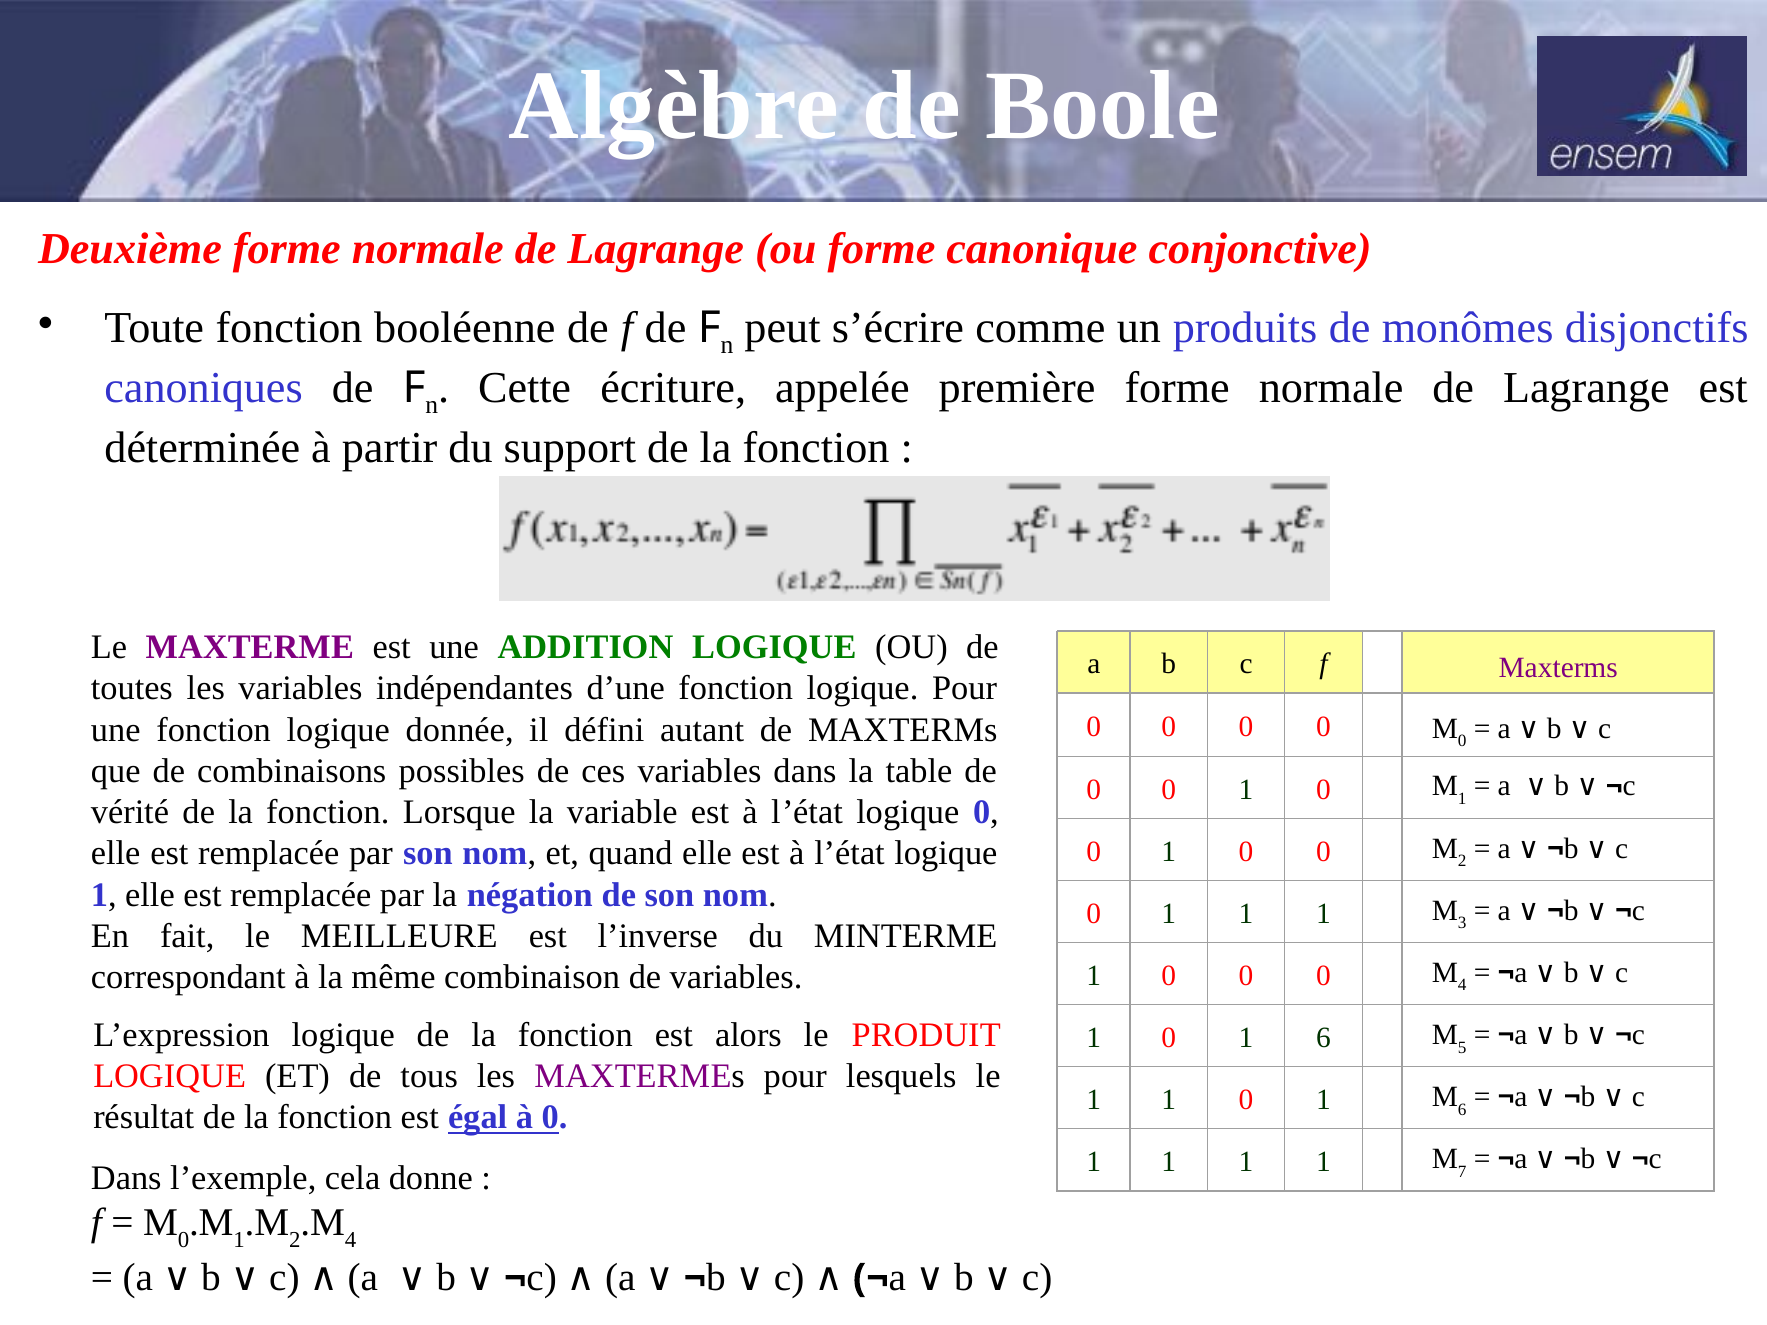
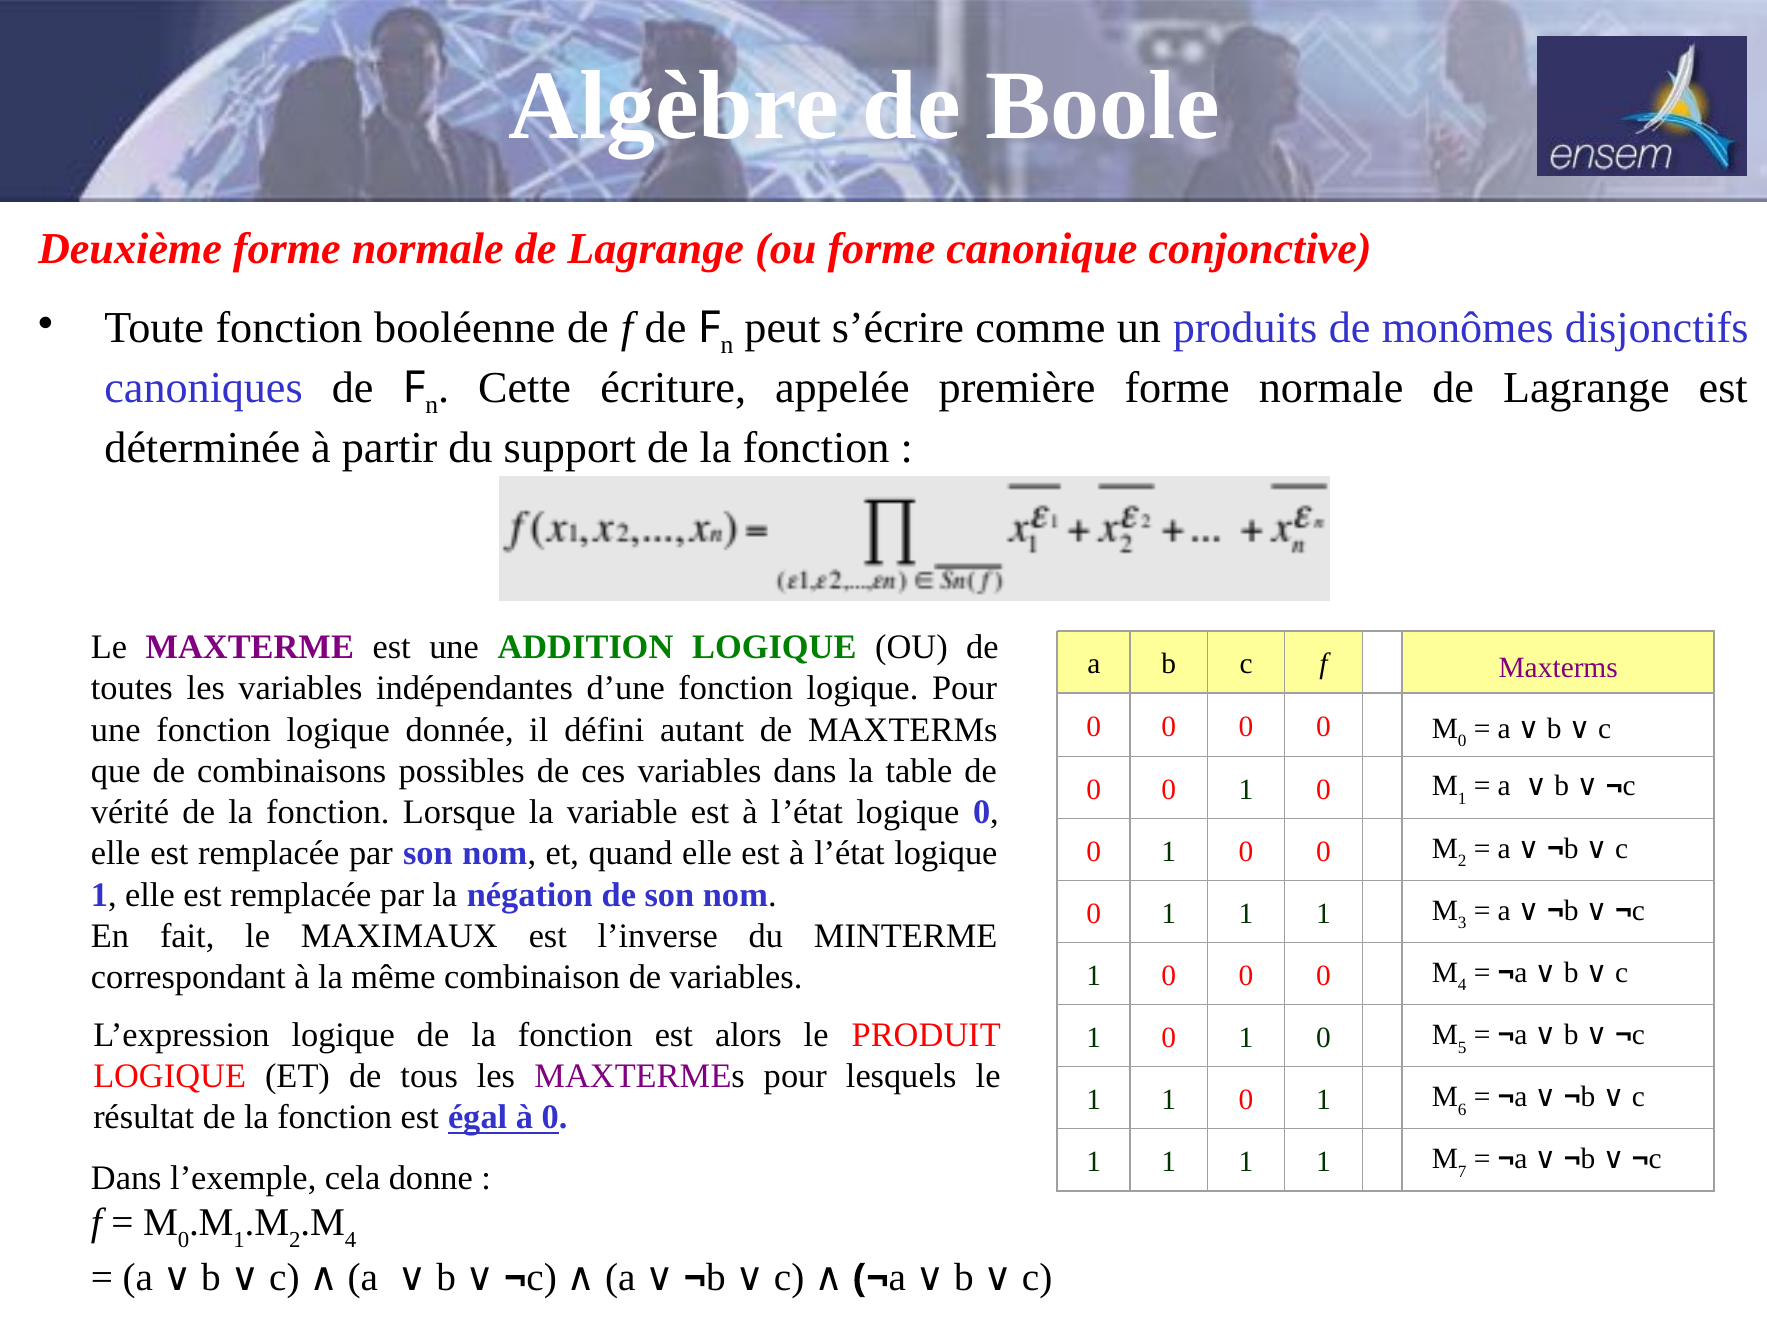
MEILLEURE: MEILLEURE -> MAXIMAUX (399, 936)
1 0 1 6: 6 -> 0 (1323, 1038)
